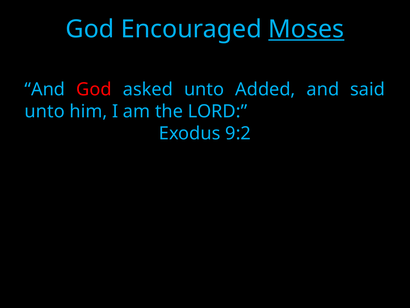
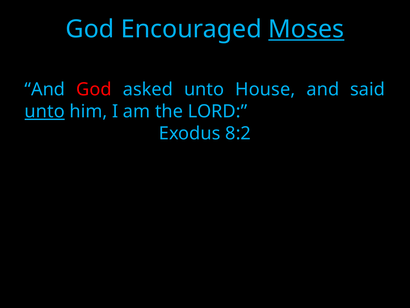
Added: Added -> House (265, 89)
unto underline: none -> present (45, 111)
9:2: 9:2 -> 8:2 (238, 133)
